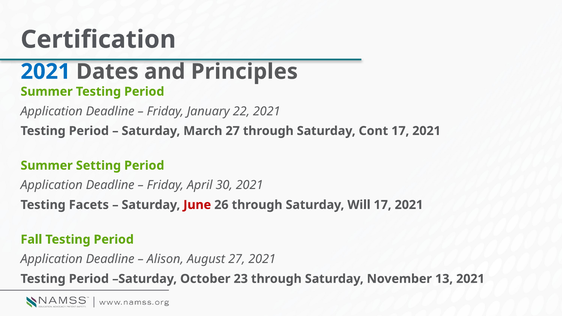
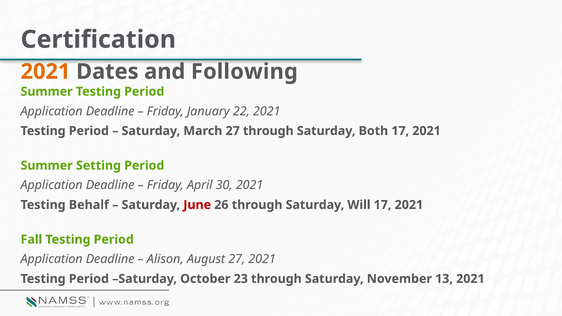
2021 colour: blue -> orange (46, 72)
Principles: Principles -> Following (244, 72)
Cont: Cont -> Both (373, 131)
Facets: Facets -> Behalf (89, 205)
